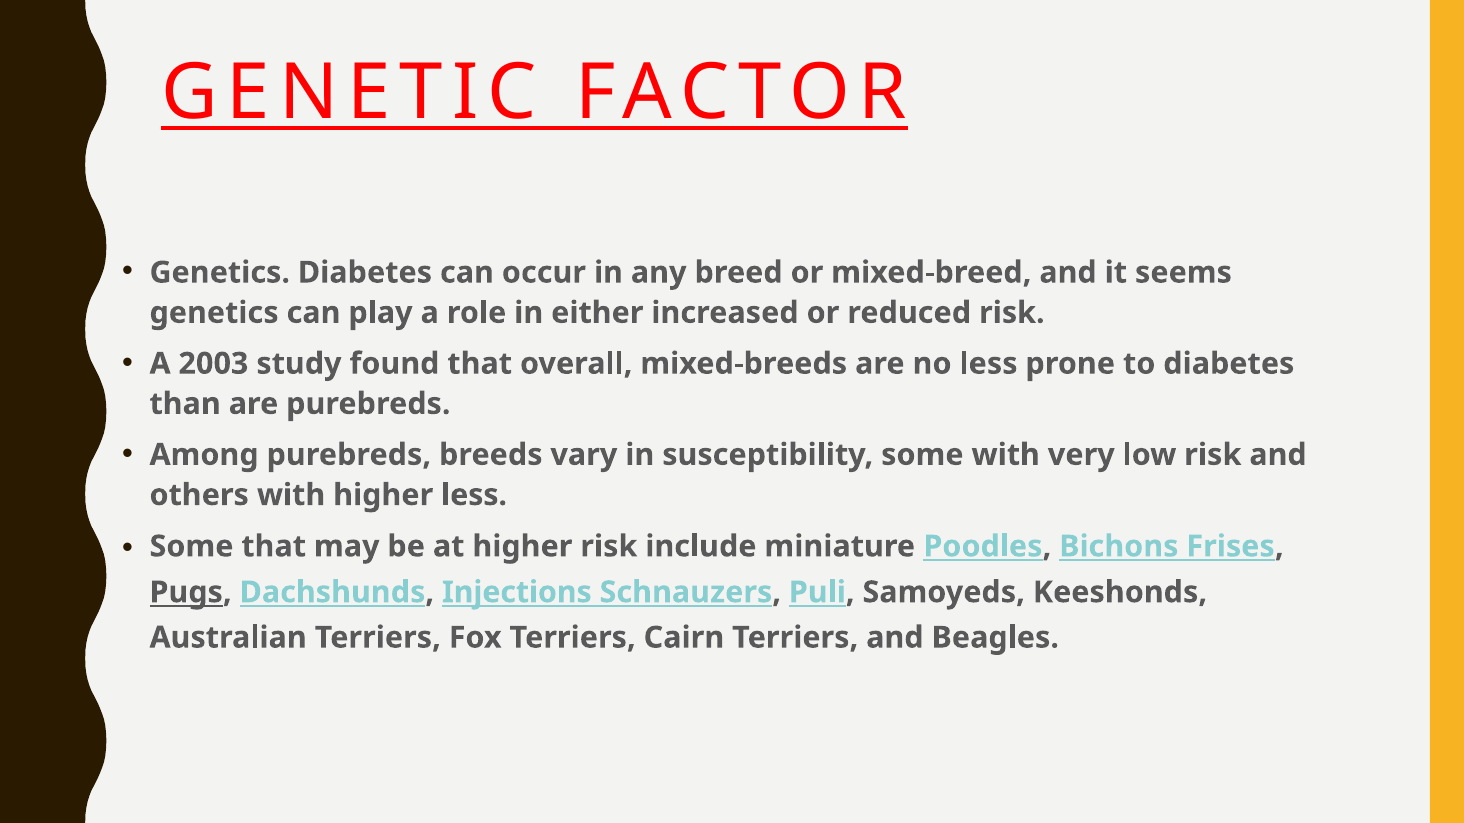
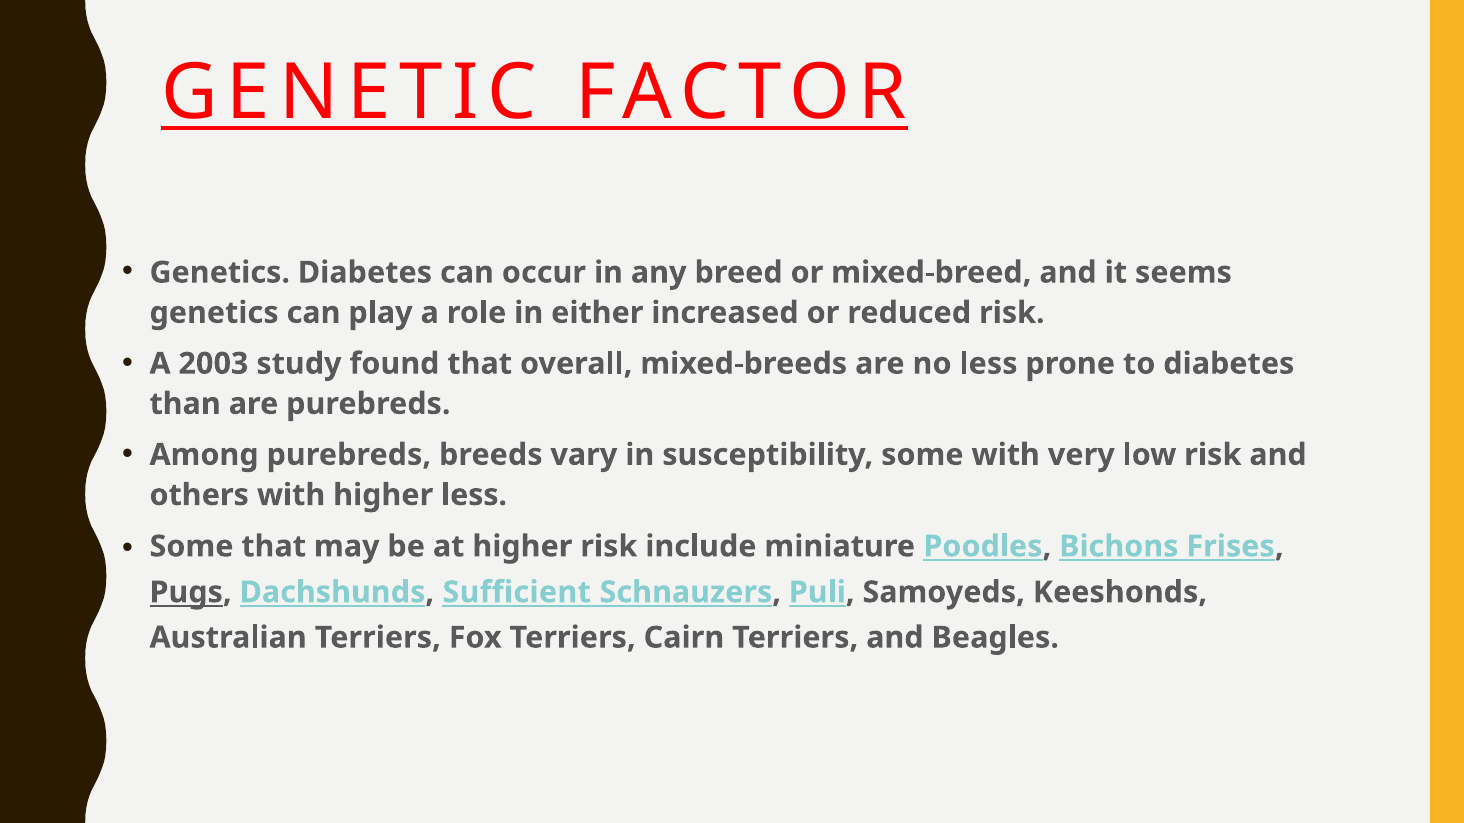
Injections: Injections -> Sufficient (517, 593)
